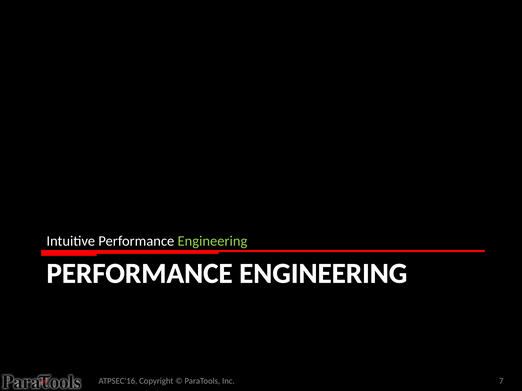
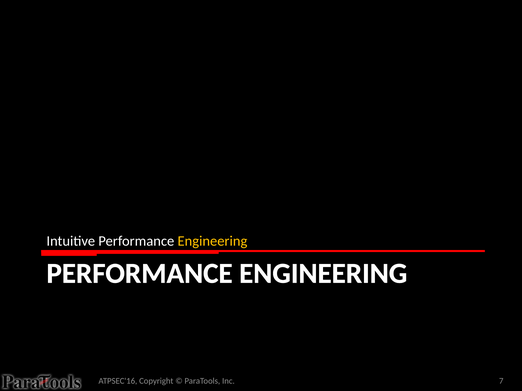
Engineering colour: light green -> yellow (212, 241)
